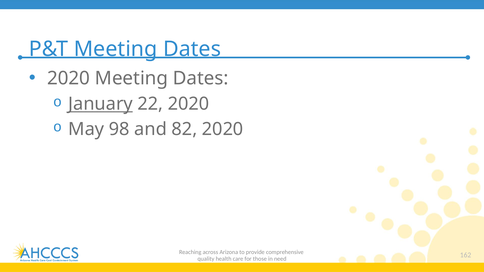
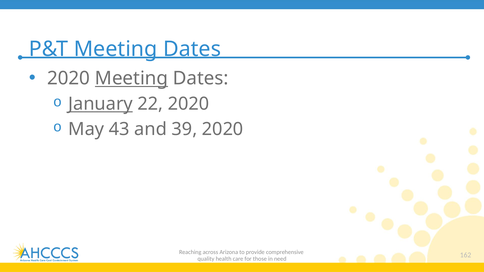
Meeting underline: none -> present (131, 79)
98: 98 -> 43 (119, 129)
82: 82 -> 39 (184, 129)
